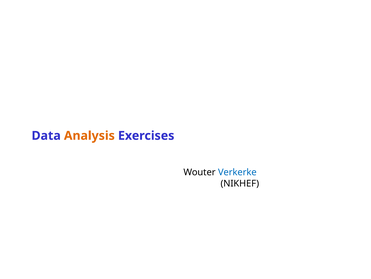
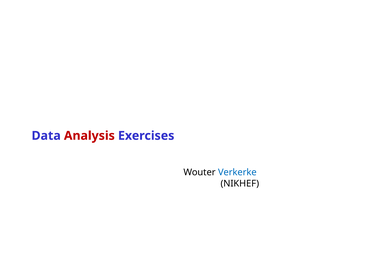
Analysis colour: orange -> red (89, 135)
